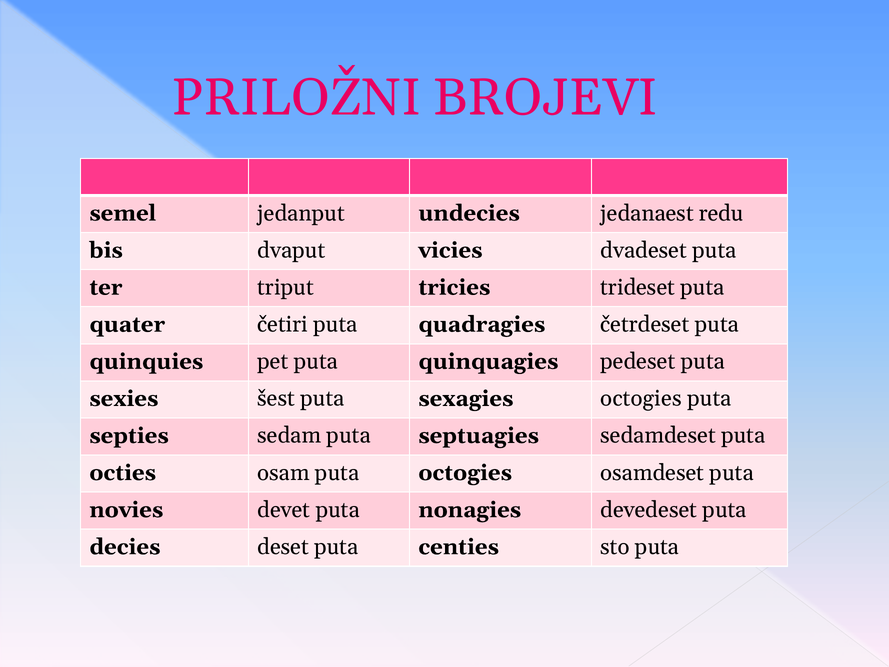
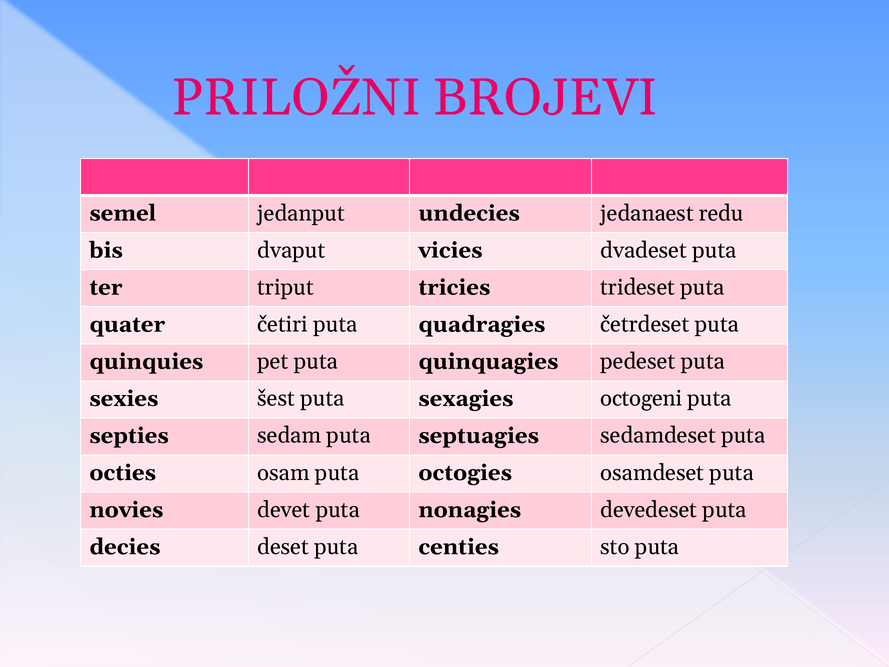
sexagies octogies: octogies -> octogeni (641, 398)
